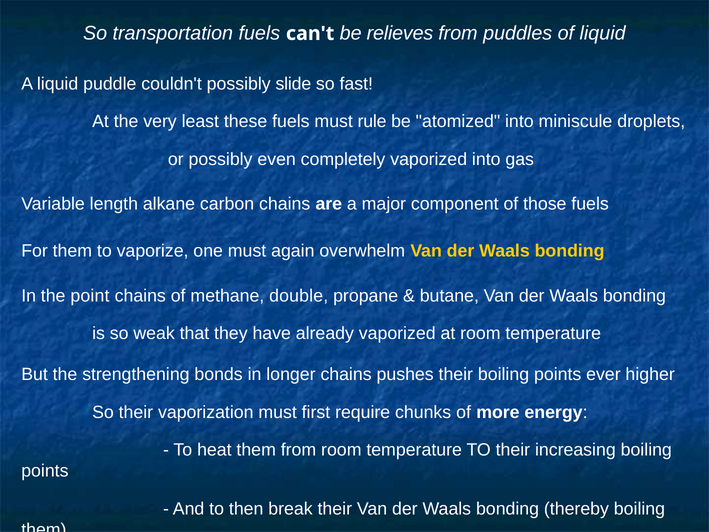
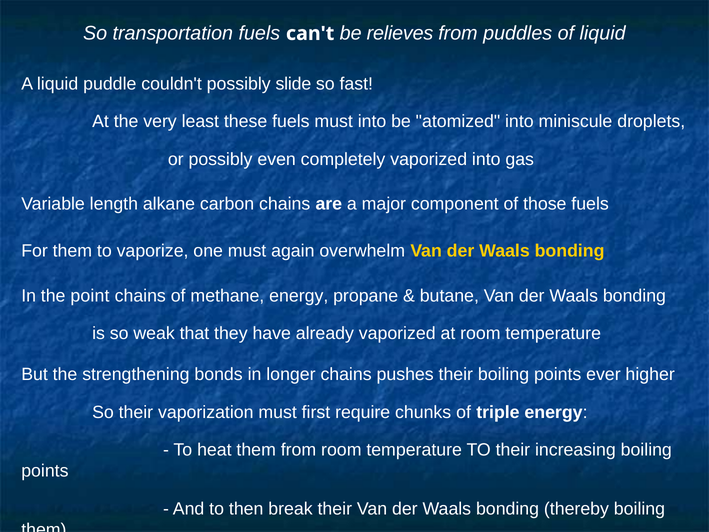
must rule: rule -> into (372, 122)
methane double: double -> energy (299, 296)
more: more -> triple (498, 412)
